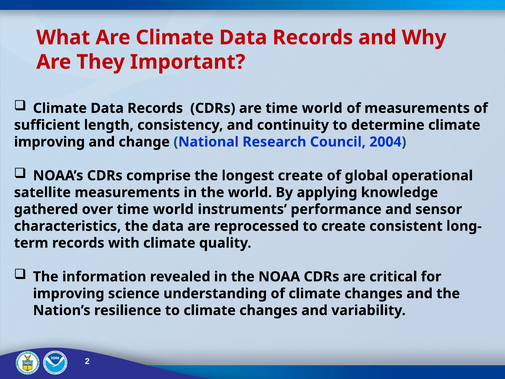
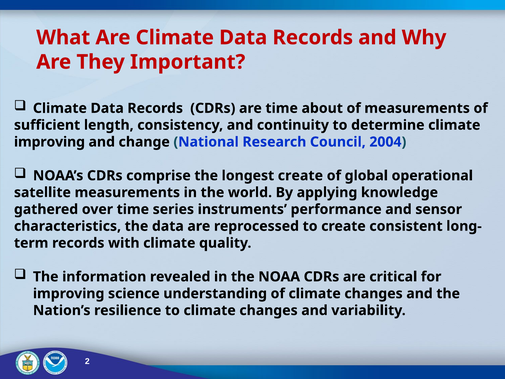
are time world: world -> about (322, 108)
over time world: world -> series (173, 209)
